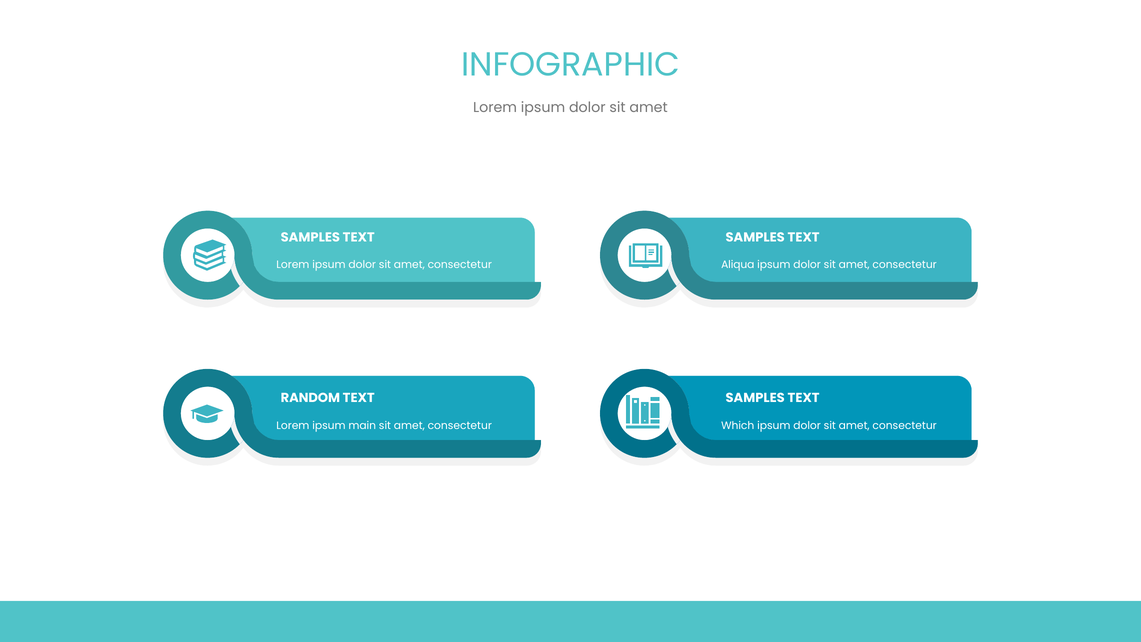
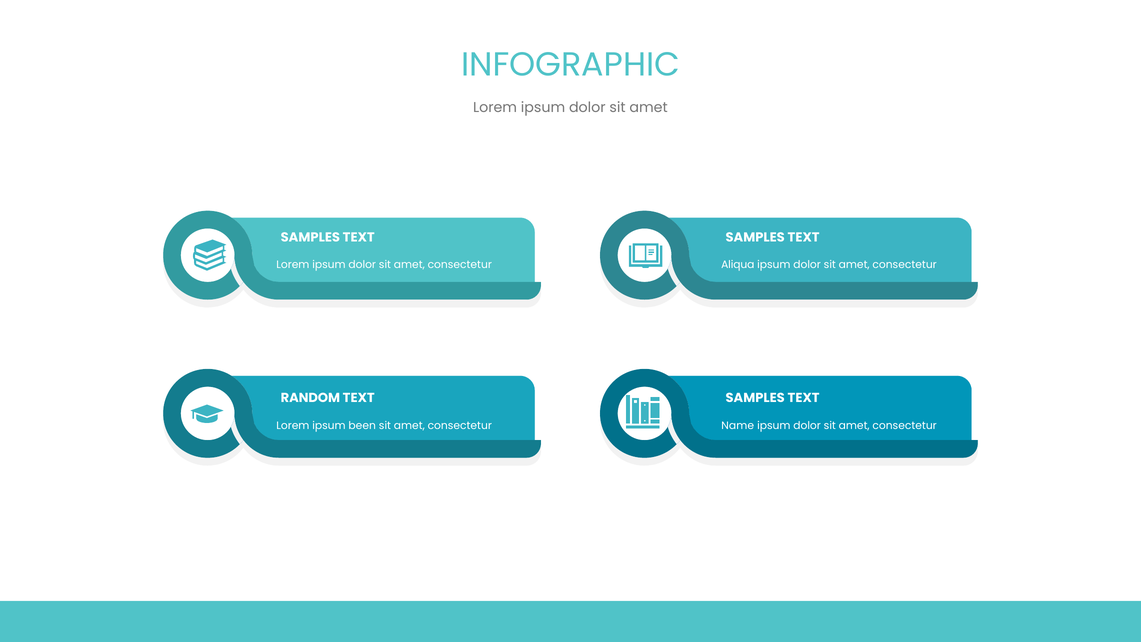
main: main -> been (362, 425)
Which: Which -> Name (738, 425)
